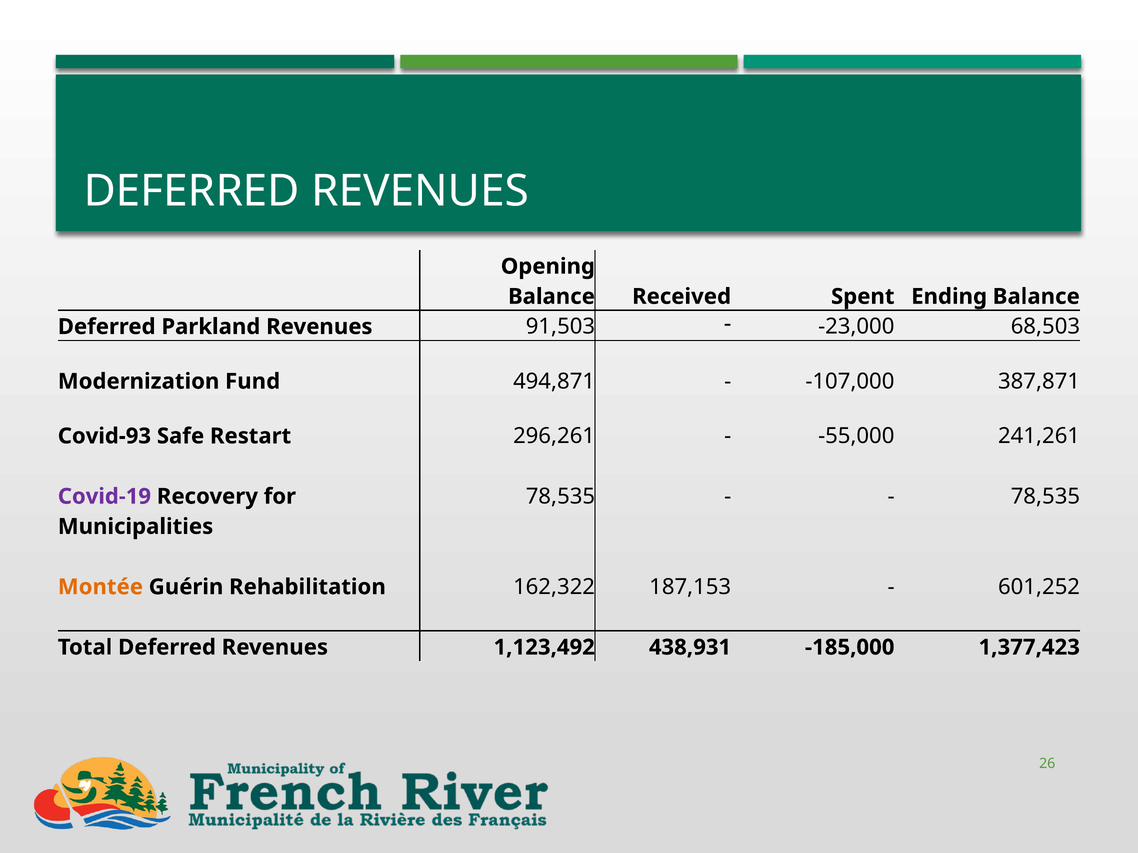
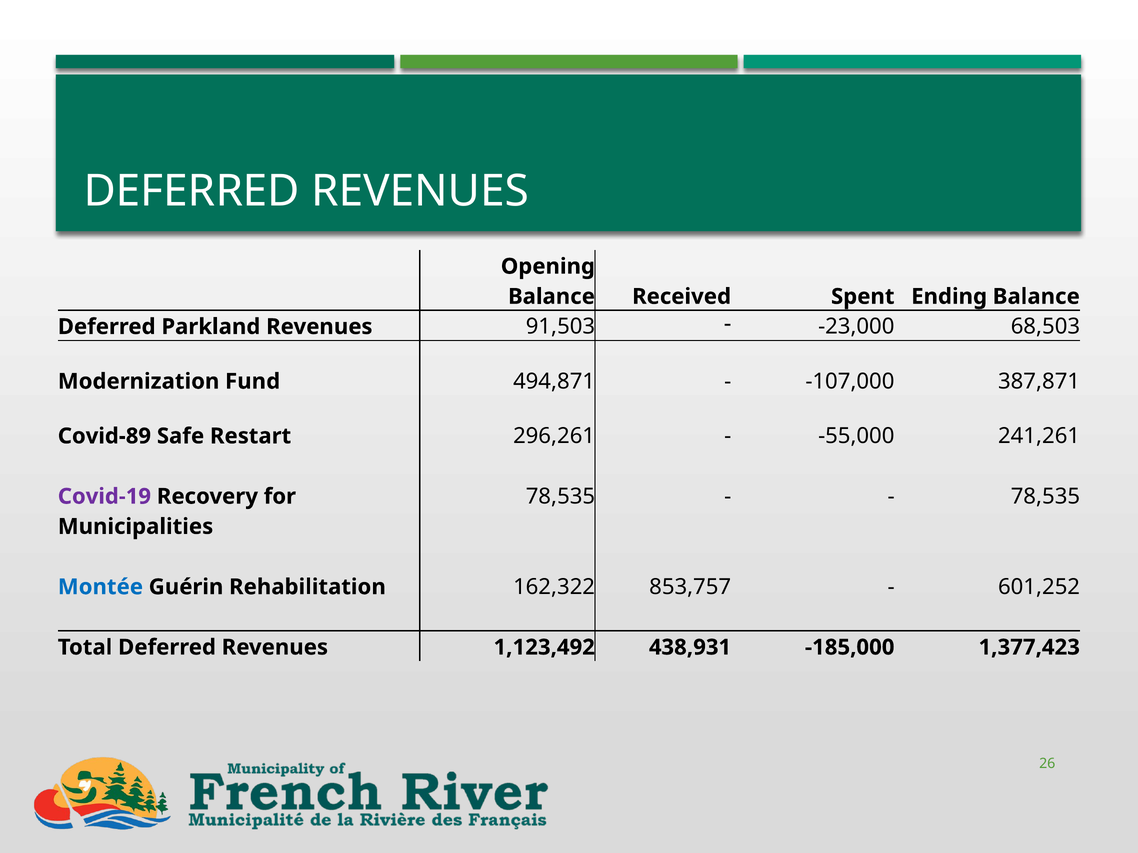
Covid-93: Covid-93 -> Covid-89 (104, 436)
Montée colour: orange -> blue (100, 587)
187,153: 187,153 -> 853,757 (690, 587)
